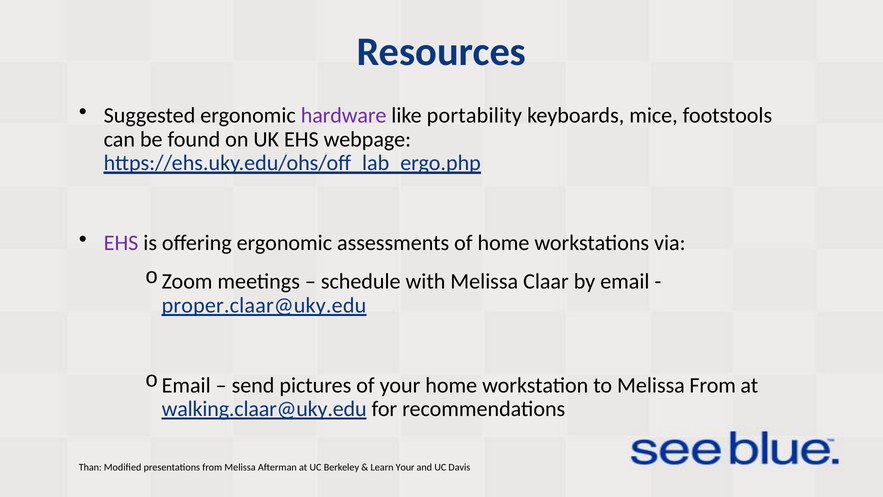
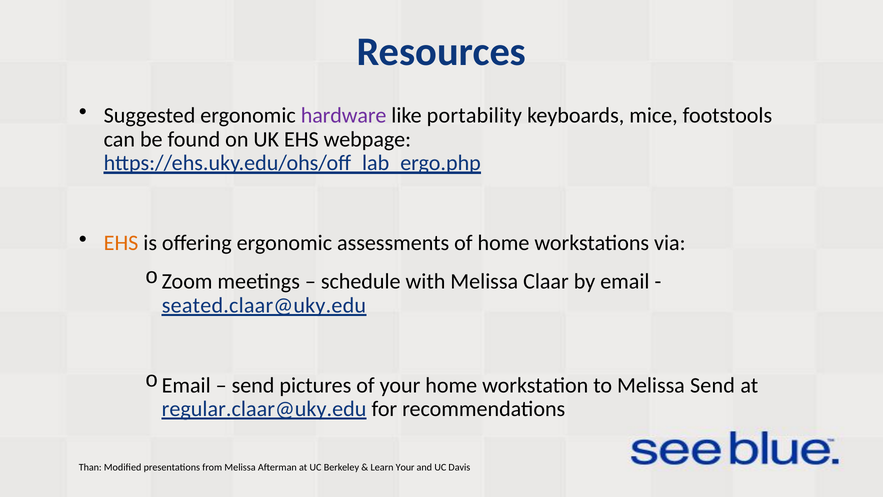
EHS colour: purple -> orange (121, 243)
proper.claar@uky.edu: proper.claar@uky.edu -> seated.claar@uky.edu (264, 305)
Melissa From: From -> Send (712, 385)
walking.claar@uky.edu: walking.claar@uky.edu -> regular.claar@uky.edu (264, 409)
